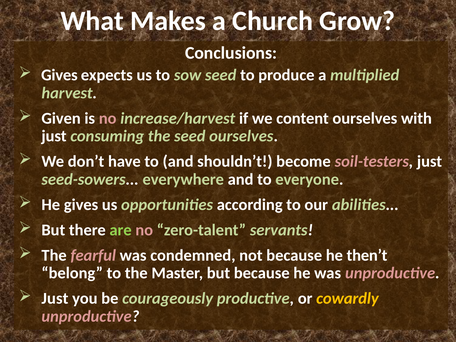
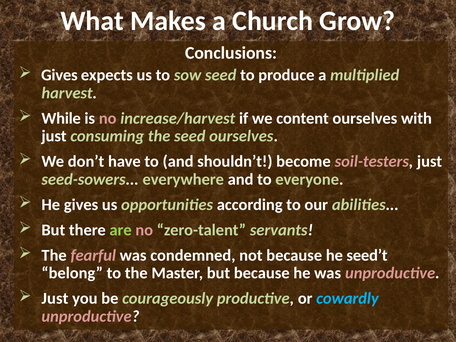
Given: Given -> While (61, 118)
then’t: then’t -> seed’t (367, 255)
cowardly colour: yellow -> light blue (347, 299)
